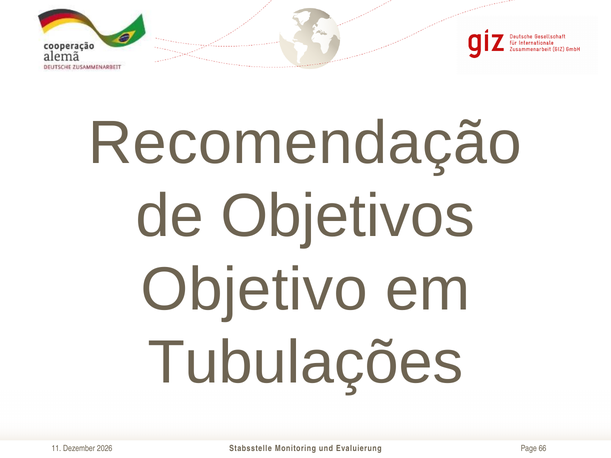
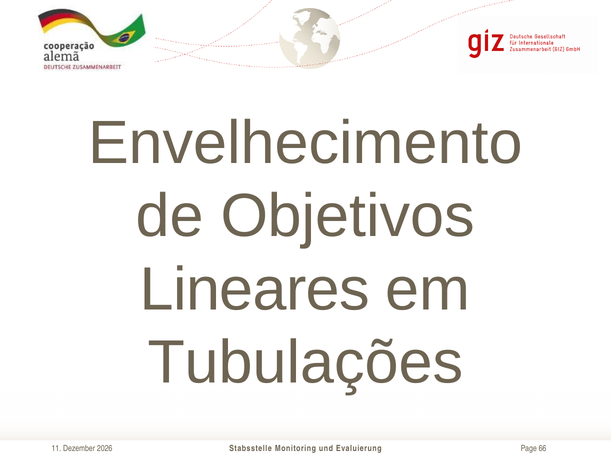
Recomendação: Recomendação -> Envelhecimento (305, 143)
Objetivo: Objetivo -> Lineares (255, 290)
